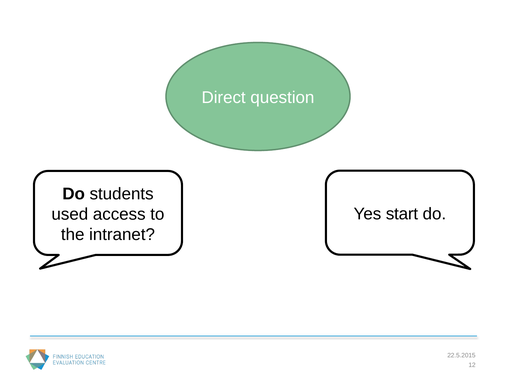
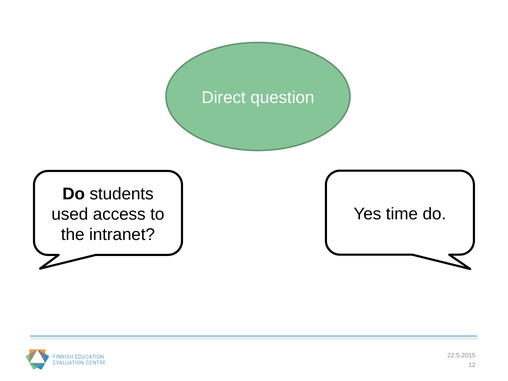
start: start -> time (402, 214)
